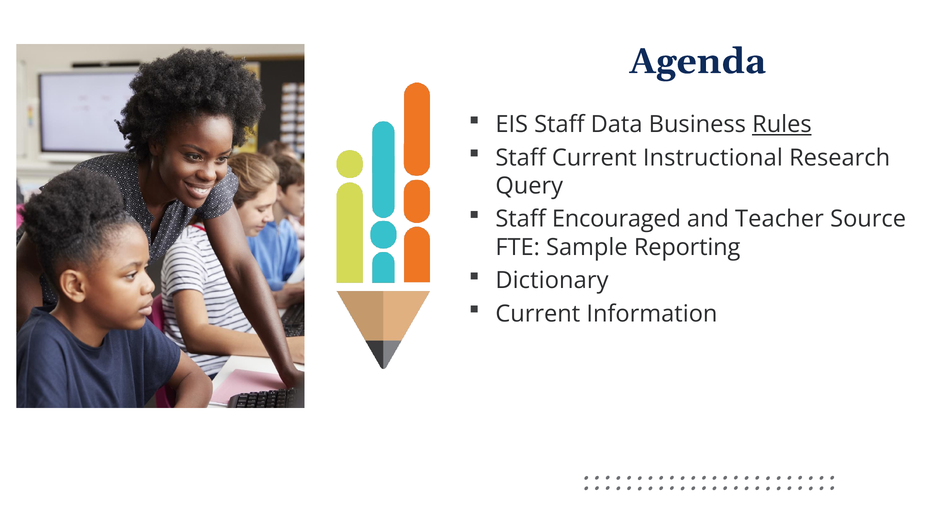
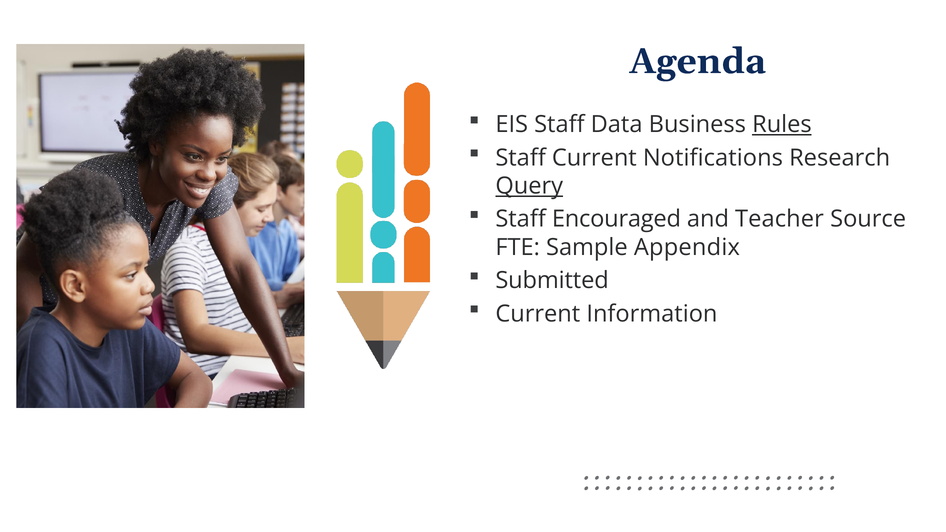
Instructional: Instructional -> Notifications (713, 158)
Query underline: none -> present (529, 186)
Reporting: Reporting -> Appendix (687, 248)
Dictionary: Dictionary -> Submitted (552, 281)
